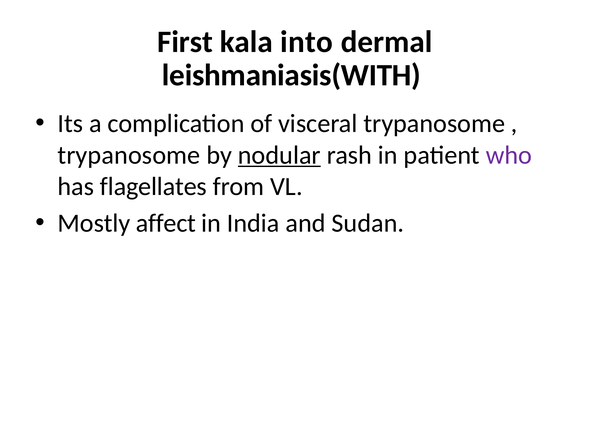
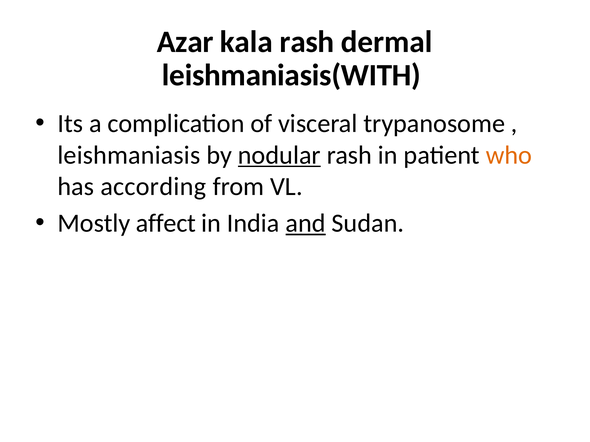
First: First -> Azar (185, 42)
kala into: into -> rash (307, 42)
trypanosome: trypanosome -> leishmaniasis (129, 155)
who colour: purple -> orange (509, 155)
flagellates: flagellates -> according (153, 187)
and underline: none -> present (306, 223)
